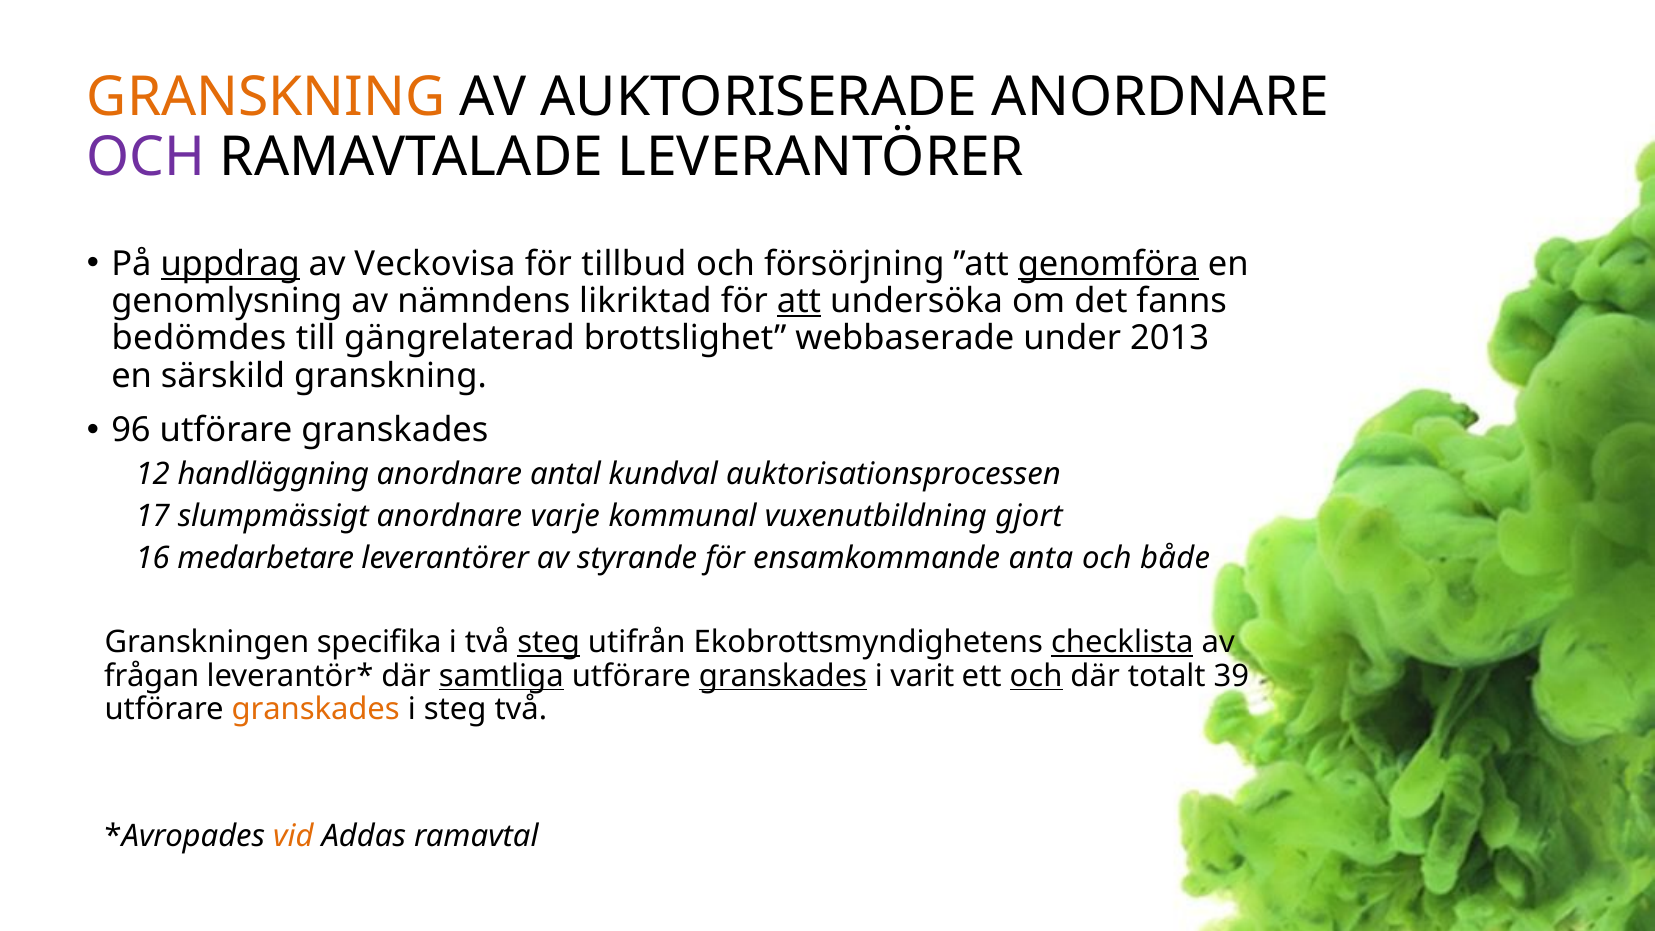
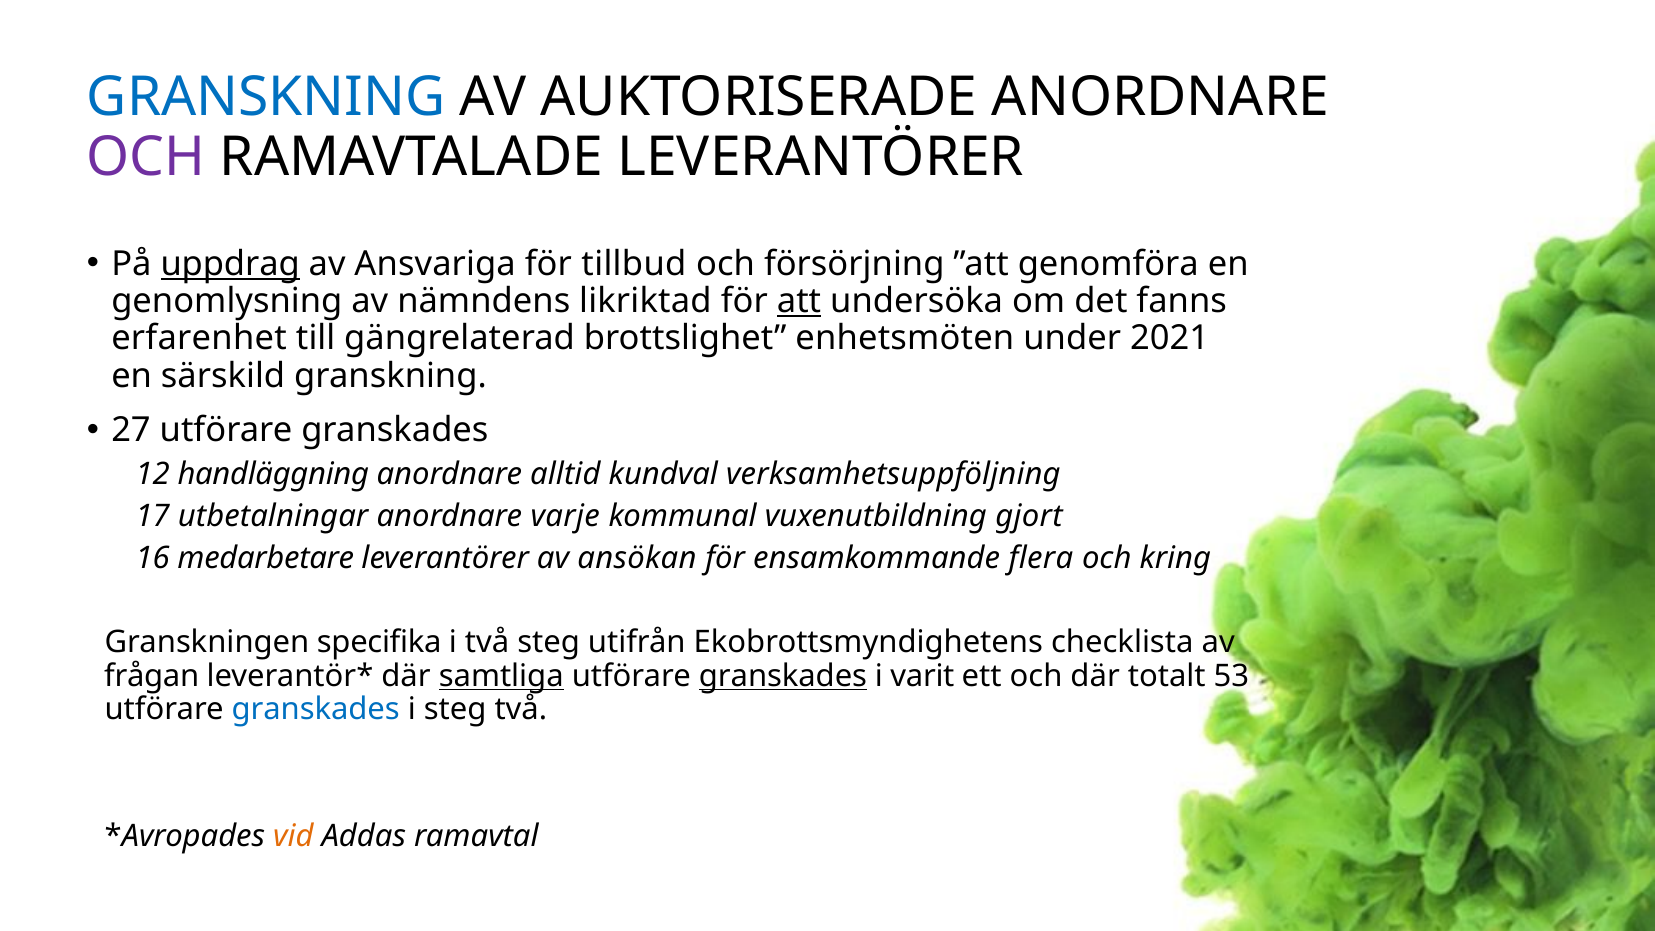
GRANSKNING colour: orange -> blue (266, 97)
Veckovisa: Veckovisa -> Ansvariga (435, 264)
genomföra underline: present -> none (1108, 264)
bedömdes: bedömdes -> erfarenhet (199, 338)
webbaserade: webbaserade -> enhetsmöten (905, 338)
2013: 2013 -> 2021 (1170, 338)
96: 96 -> 27 (131, 430)
antal: antal -> alltid (565, 474)
auktorisationsprocessen: auktorisationsprocessen -> verksamhetsuppföljning (893, 474)
slumpmässigt: slumpmässigt -> utbetalningar (273, 516)
styrande: styrande -> ansökan (637, 558)
anta: anta -> flera (1041, 558)
både: både -> kring (1175, 558)
steg underline: present -> none (549, 643)
checklista underline: present -> none (1122, 643)
och underline: present -> none (1036, 676)
39: 39 -> 53 (1231, 676)
granskades colour: orange -> blue (316, 710)
